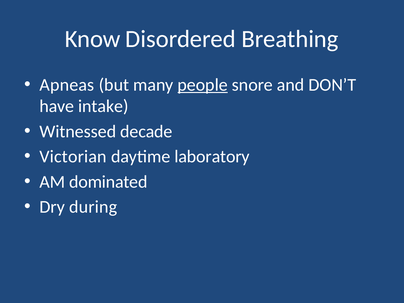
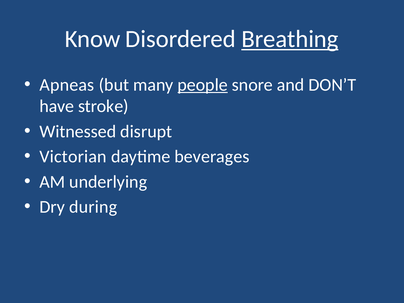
Breathing underline: none -> present (290, 39)
intake: intake -> stroke (103, 106)
decade: decade -> disrupt (146, 131)
laboratory: laboratory -> beverages (212, 157)
dominated: dominated -> underlying (108, 182)
